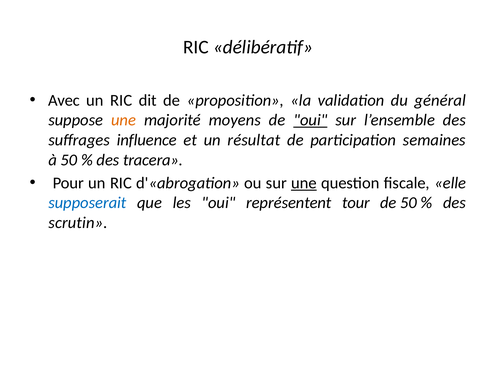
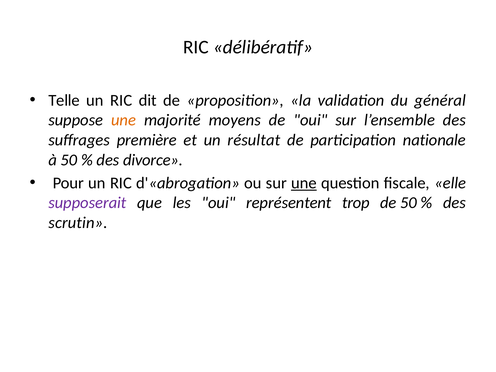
Avec: Avec -> Telle (64, 100)
oui underline: present -> none (310, 120)
influence: influence -> première (147, 140)
semaines: semaines -> nationale (434, 140)
tracera: tracera -> divorce (153, 160)
supposerait colour: blue -> purple (87, 203)
tour: tour -> trop (356, 203)
